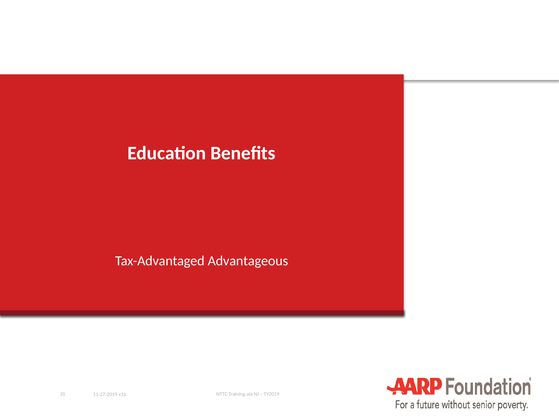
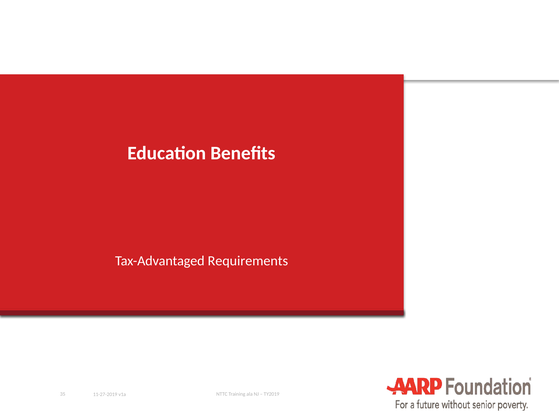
Advantageous: Advantageous -> Requirements (248, 261)
